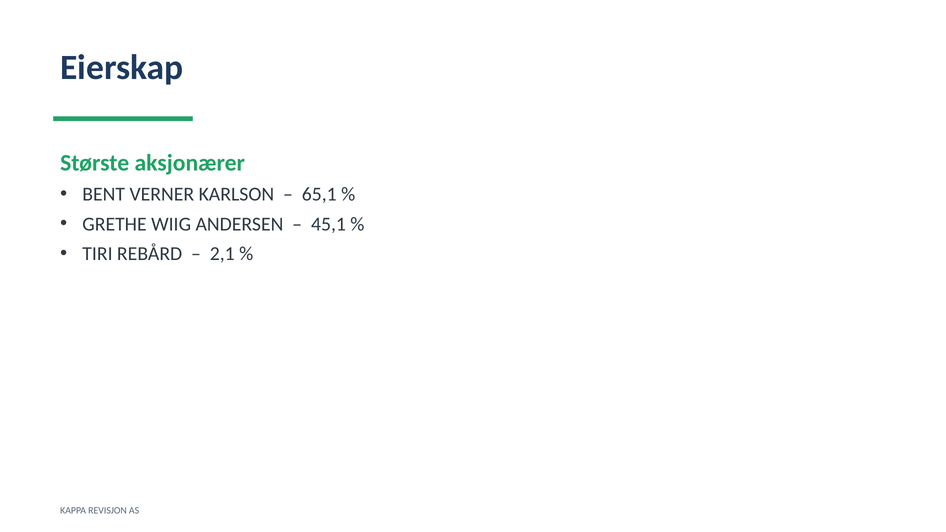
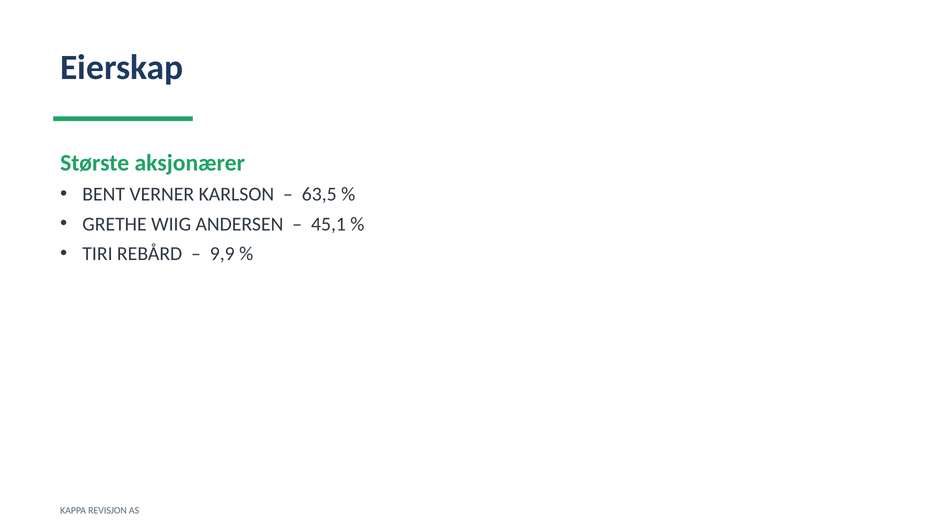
65,1: 65,1 -> 63,5 (319, 195)
2,1: 2,1 -> 9,9 (222, 254)
